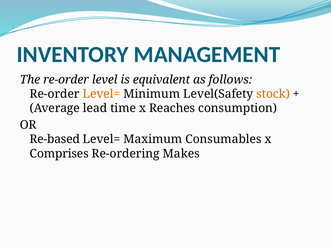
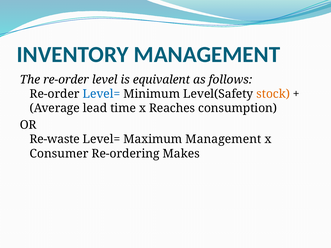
Level= colour: orange -> blue (101, 94)
Re-based: Re-based -> Re-waste (55, 139)
Maximum Consumables: Consumables -> Management (223, 139)
Comprises: Comprises -> Consumer (59, 154)
